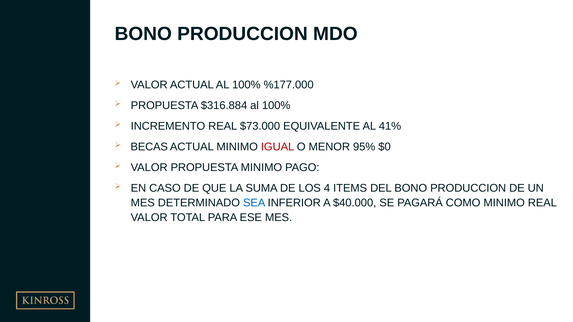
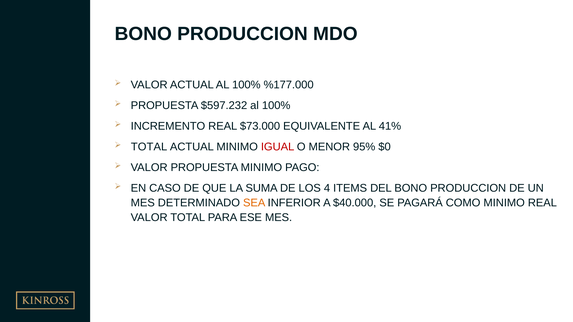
$316.884: $316.884 -> $597.232 (224, 105)
BECAS: BECAS -> TOTAL (149, 147)
SEA colour: blue -> orange (254, 203)
